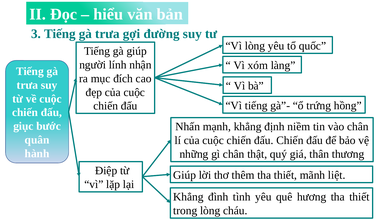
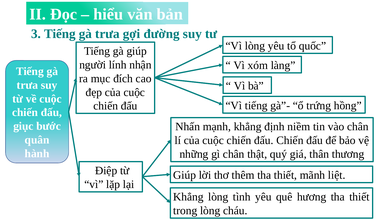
Khẳng đình: đình -> lòng (218, 197)
